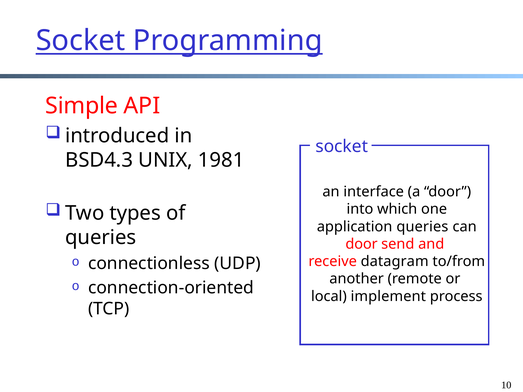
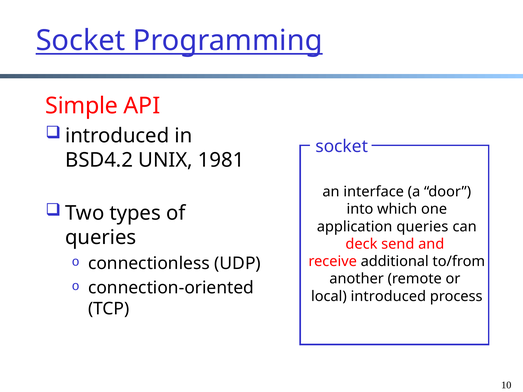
BSD4.3: BSD4.3 -> BSD4.2 (99, 160)
door: door -> deck (361, 244)
datagram: datagram -> additional (395, 262)
local implement: implement -> introduced (388, 296)
